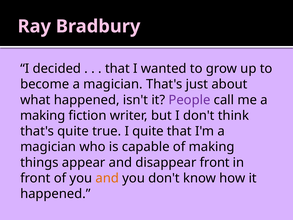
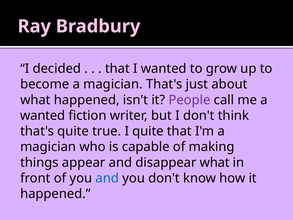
making: making -> wanted (43, 115)
disappear front: front -> what (215, 162)
and colour: orange -> blue (107, 178)
